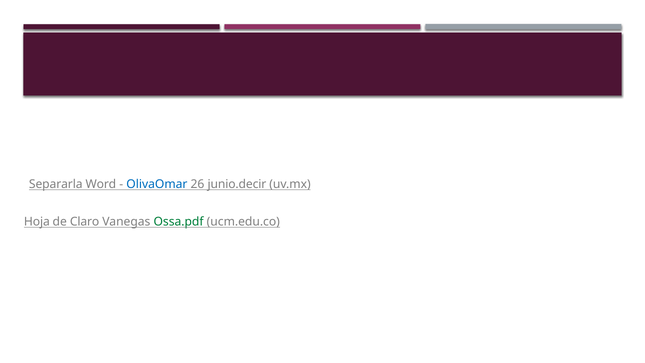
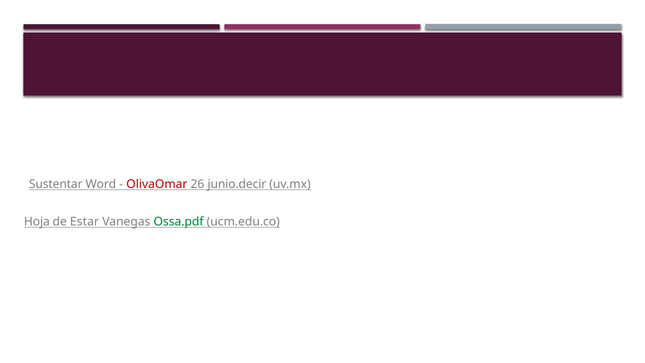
Separarla: Separarla -> Sustentar (56, 184)
OlivaOmar colour: blue -> red (157, 184)
Claro: Claro -> Estar (84, 222)
